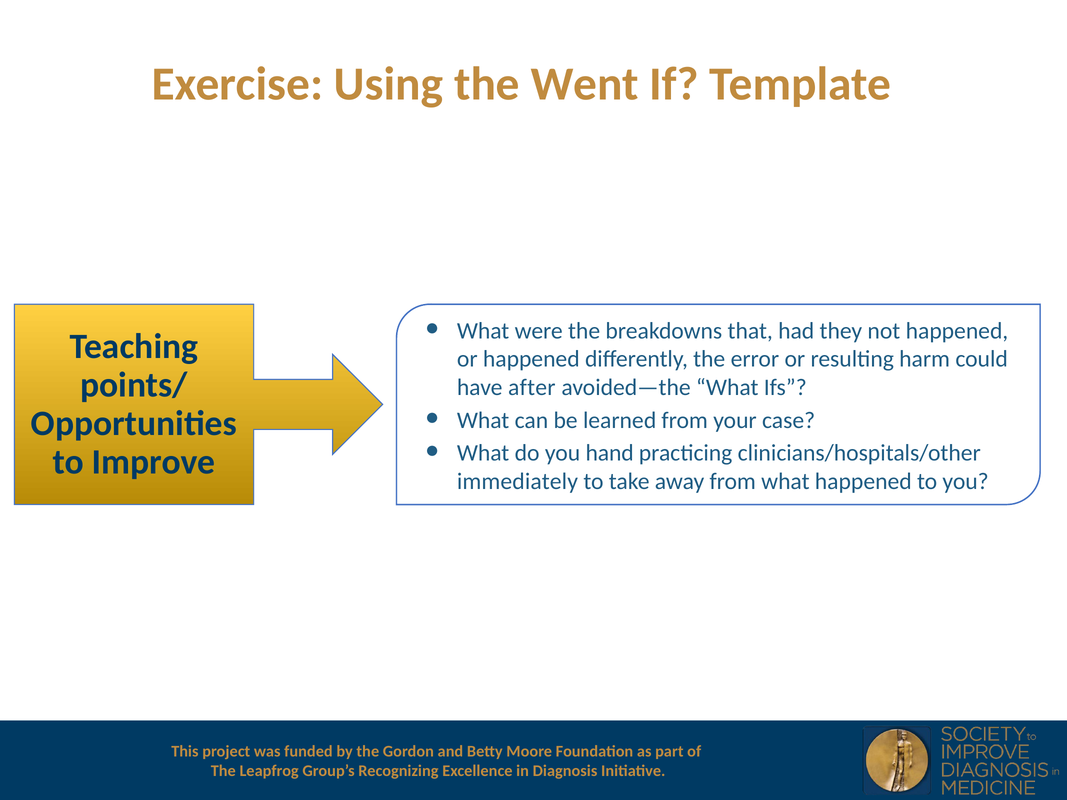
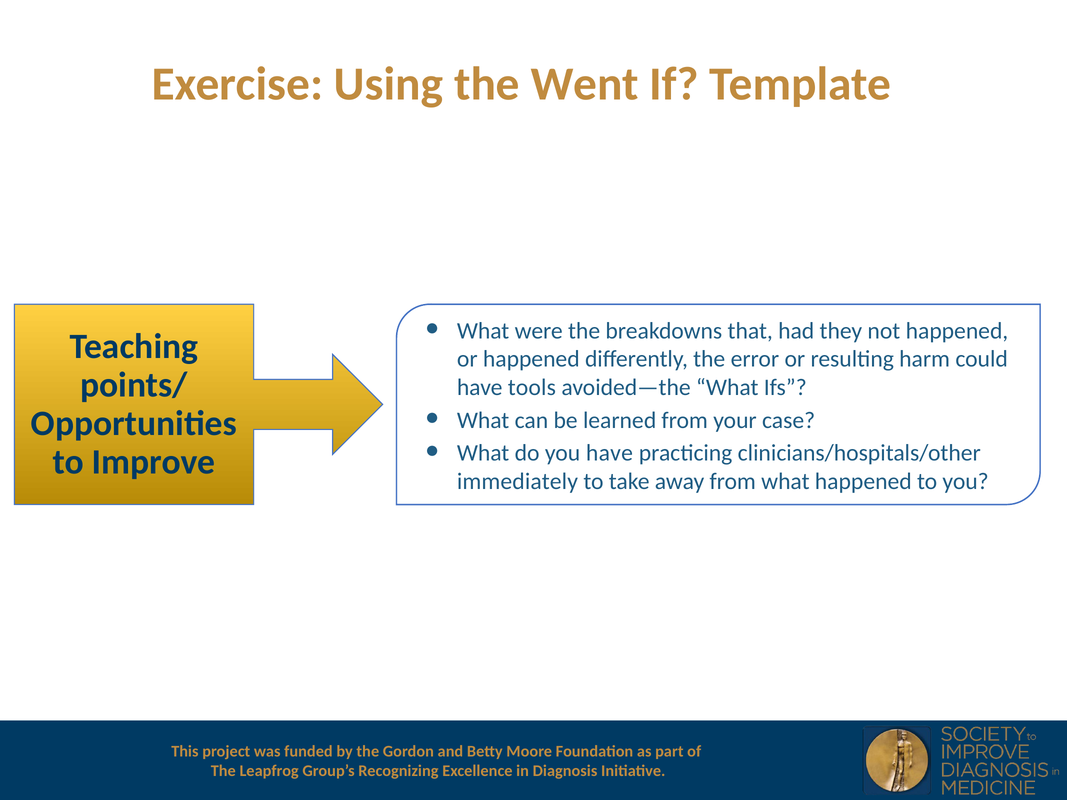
after: after -> tools (532, 388)
you hand: hand -> have (609, 453)
